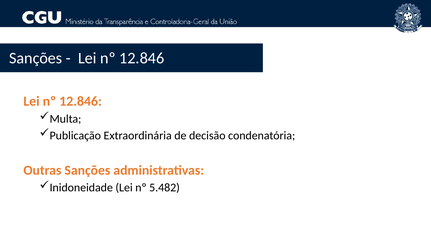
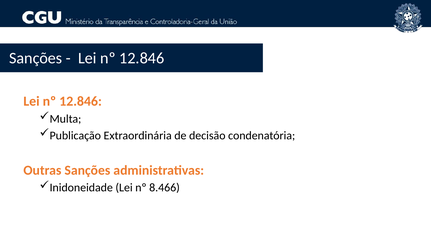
5.482: 5.482 -> 8.466 (164, 188)
